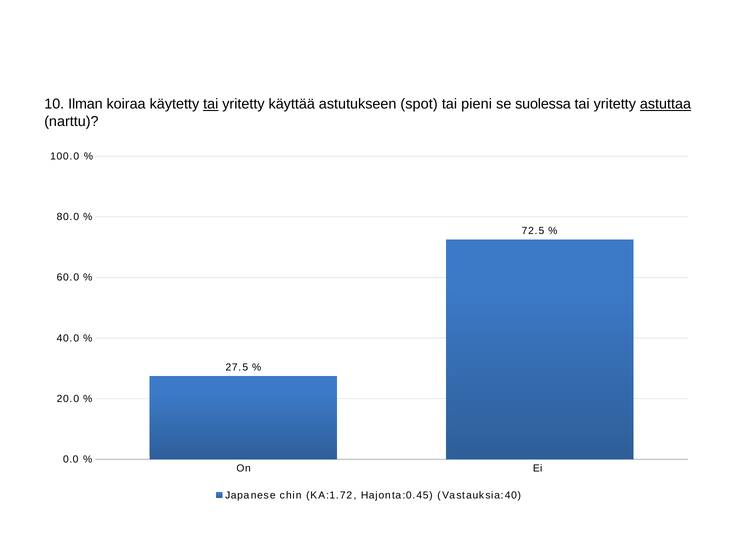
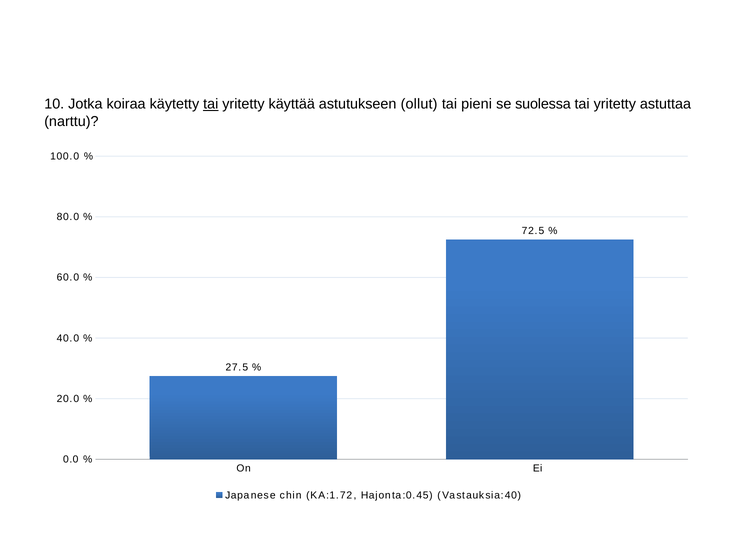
Ilman: Ilman -> Jotka (85, 104)
spot: spot -> ollut (419, 104)
astuttaa underline: present -> none (665, 104)
